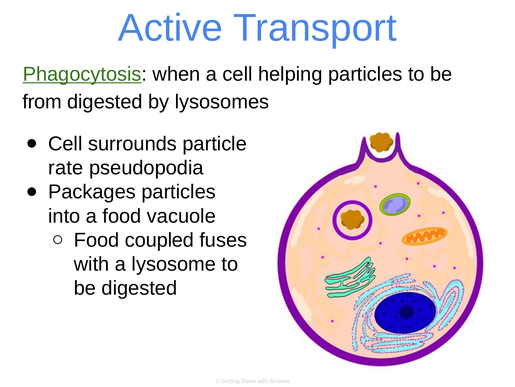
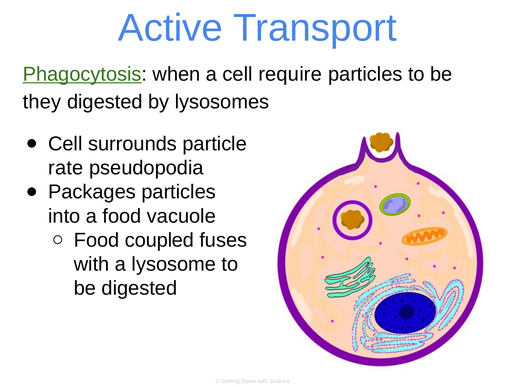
helping: helping -> require (290, 74)
from: from -> they (42, 102)
